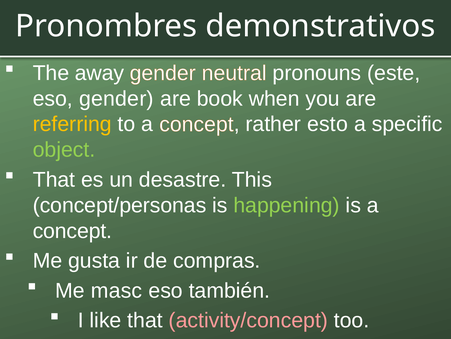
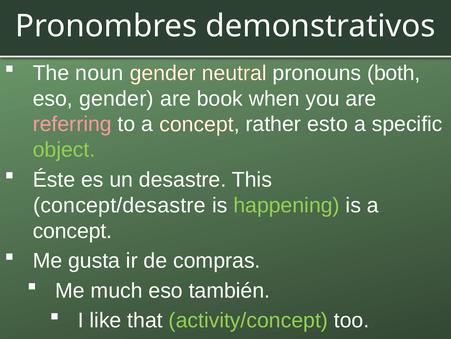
away: away -> noun (99, 73)
este: este -> both (394, 73)
referring colour: yellow -> pink (72, 124)
That: That -> Éste (54, 179)
concept/personas: concept/personas -> concept/desastre (119, 205)
masc: masc -> much (117, 290)
activity/concept colour: pink -> light green (248, 320)
